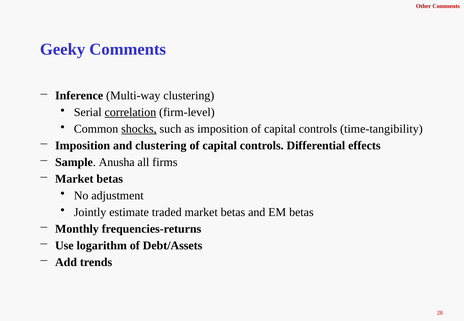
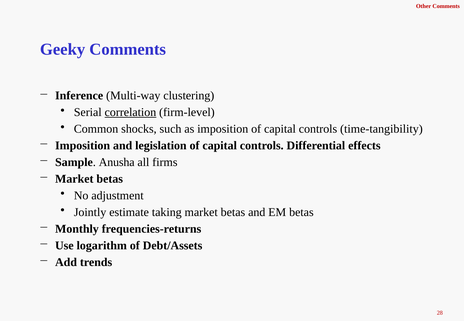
shocks underline: present -> none (139, 129)
and clustering: clustering -> legislation (161, 146)
traded: traded -> taking (167, 212)
